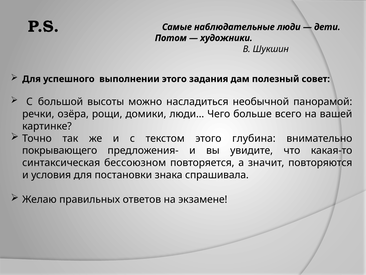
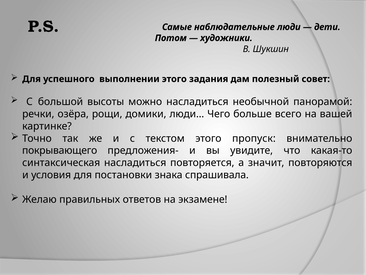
глубина: глубина -> пропуск (254, 138)
синтаксическая бессоюзном: бессоюзном -> насладиться (135, 163)
